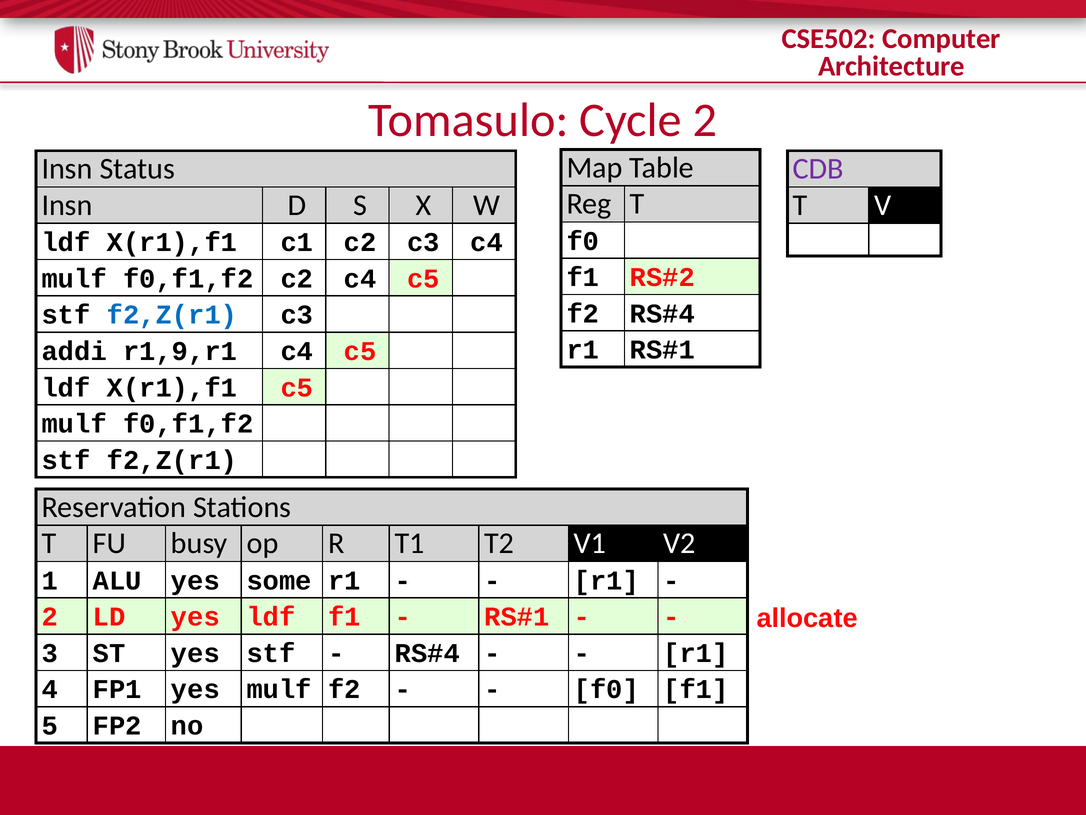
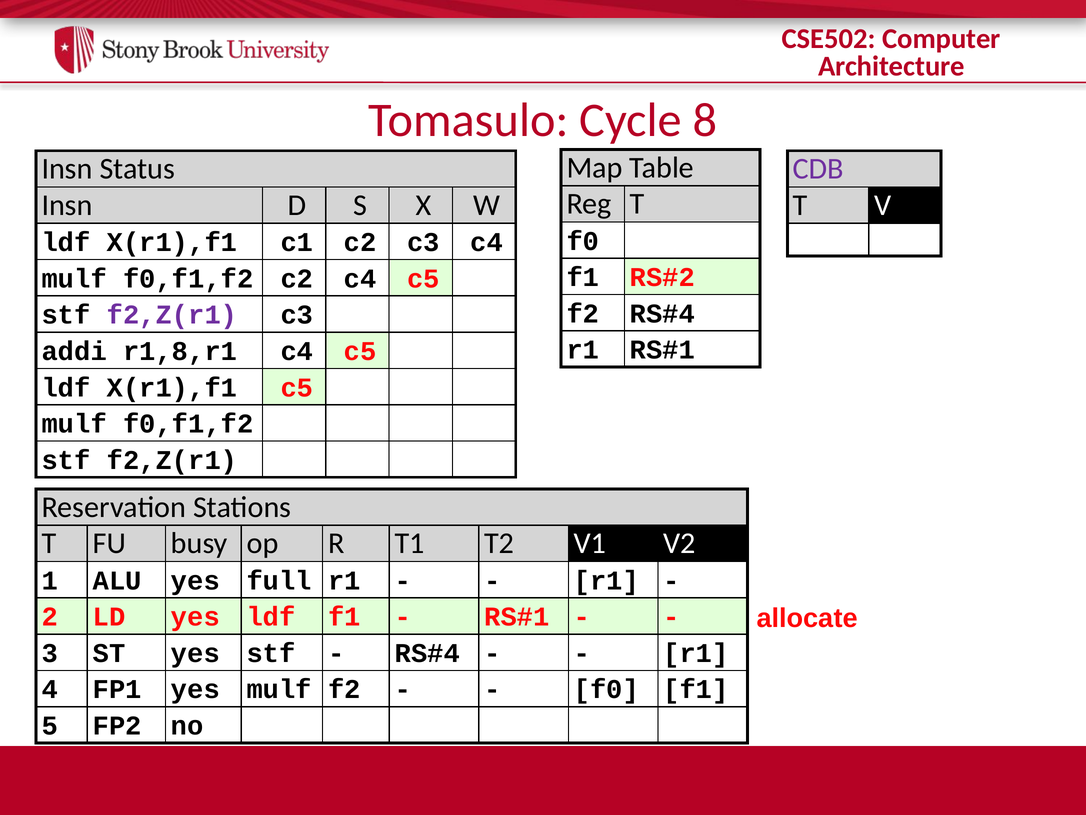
Cycle 2: 2 -> 8 (705, 120)
f2,Z(r1 colour: blue -> purple (172, 315)
r1,9,r1: r1,9,r1 -> r1,8,r1 (180, 351)
some: some -> full (279, 580)
